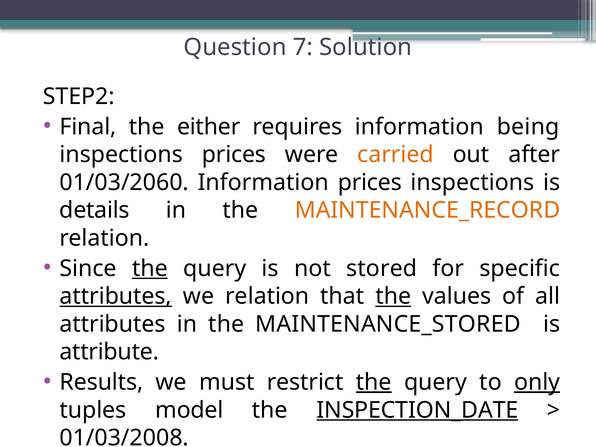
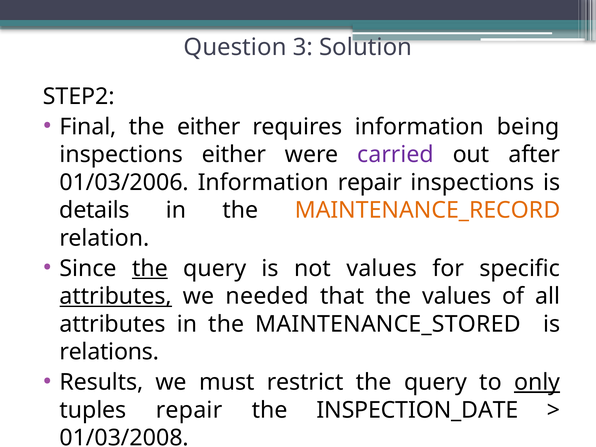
7: 7 -> 3 (303, 47)
inspections prices: prices -> either (234, 155)
carried colour: orange -> purple (396, 155)
01/03/2060: 01/03/2060 -> 01/03/2006 (124, 182)
Information prices: prices -> repair (370, 182)
not stored: stored -> values (382, 268)
we relation: relation -> needed (267, 296)
the underline: present -> none (393, 296)
attribute: attribute -> relations (109, 352)
the underline: present -> none (374, 382)
tuples model: model -> repair (189, 410)
INSPECTION_DATE underline: present -> none (417, 410)
